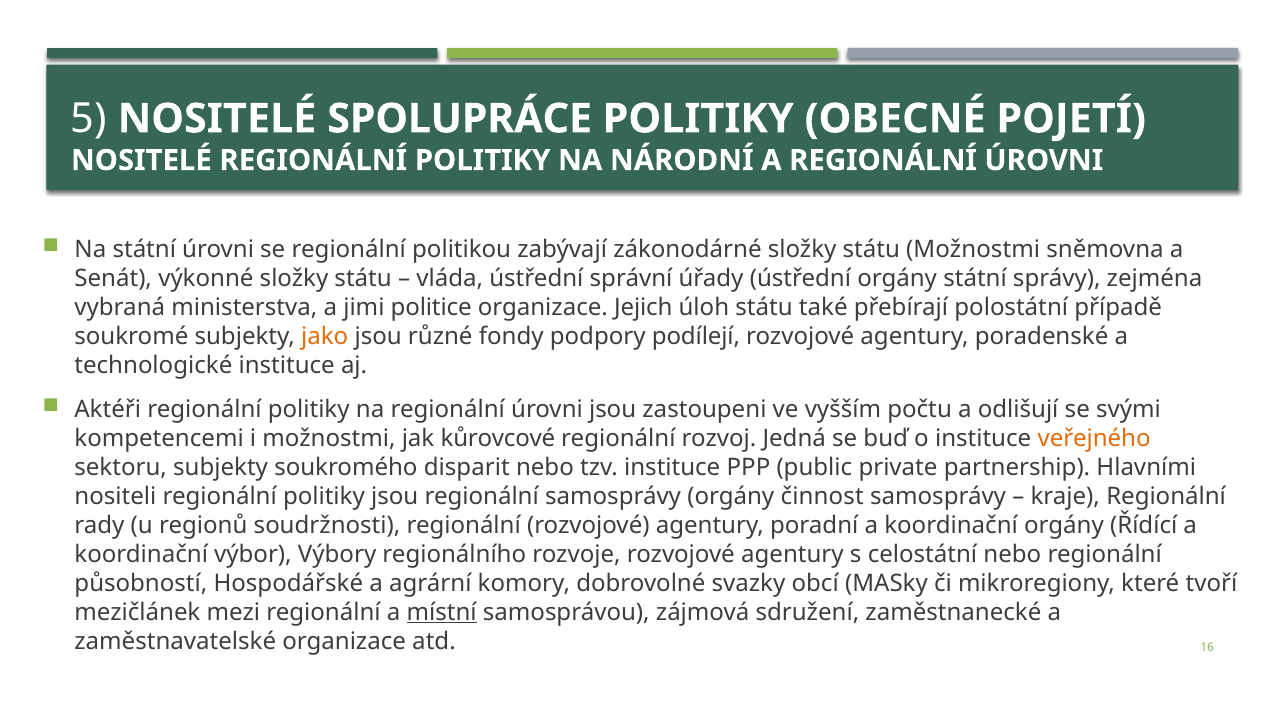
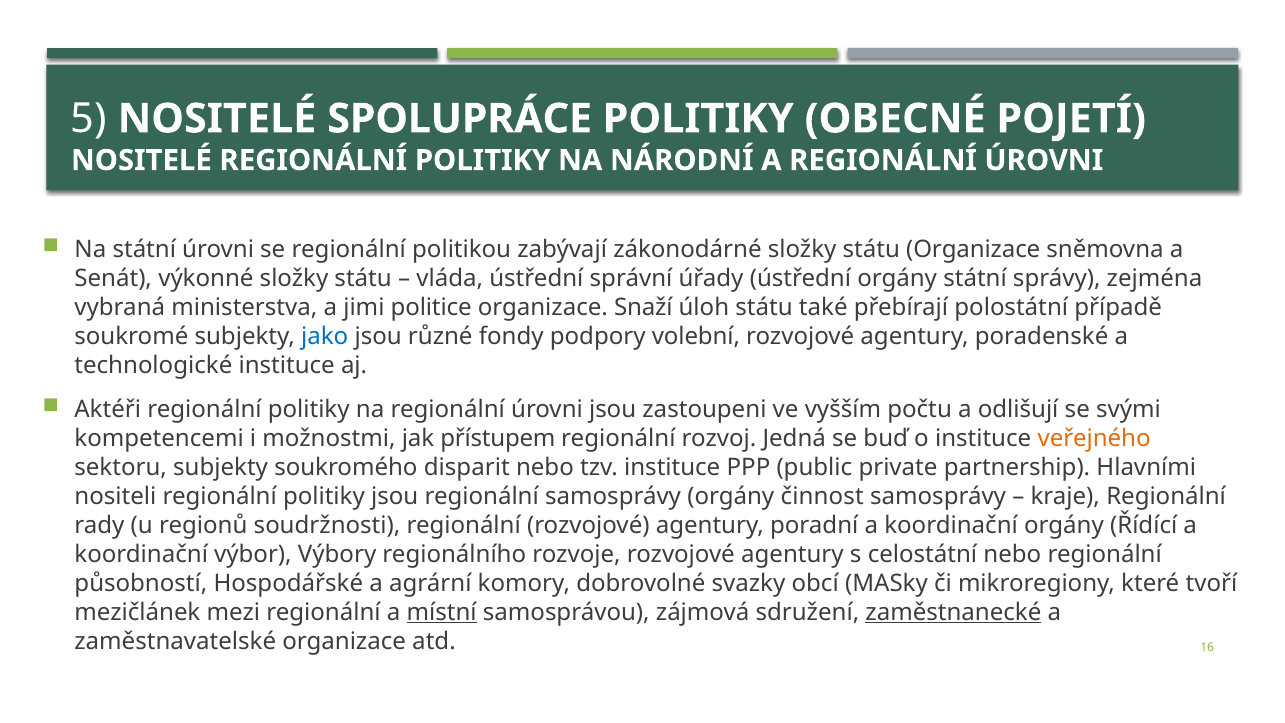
státu Možnostmi: Možnostmi -> Organizace (973, 250)
Jejich: Jejich -> Snaží (643, 308)
jako colour: orange -> blue (325, 336)
podílejí: podílejí -> volební (696, 336)
kůrovcové: kůrovcové -> přístupem (498, 439)
zaměstnanecké underline: none -> present (953, 612)
